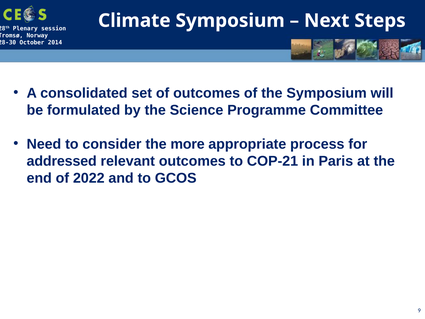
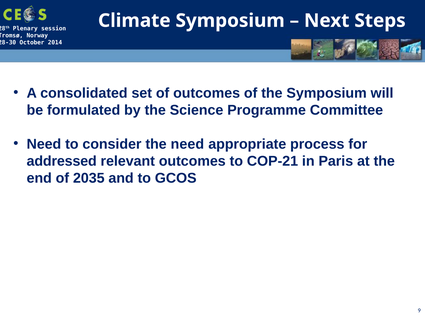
the more: more -> need (187, 144)
2022: 2022 -> 2035 (89, 178)
